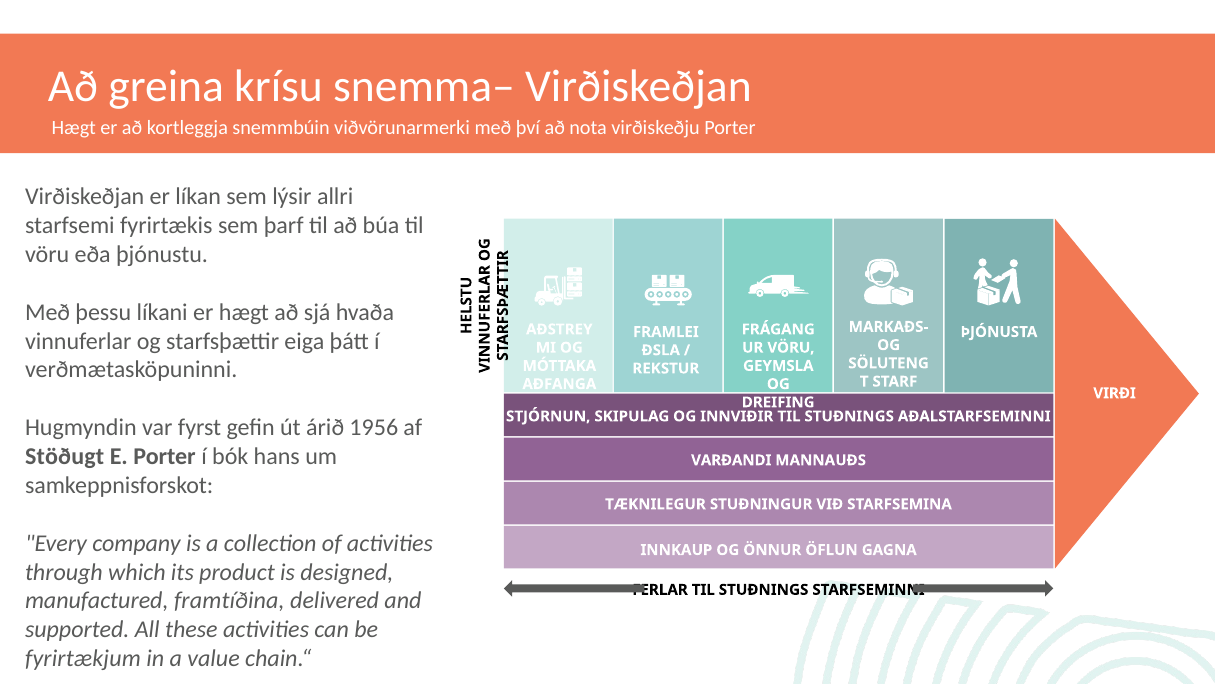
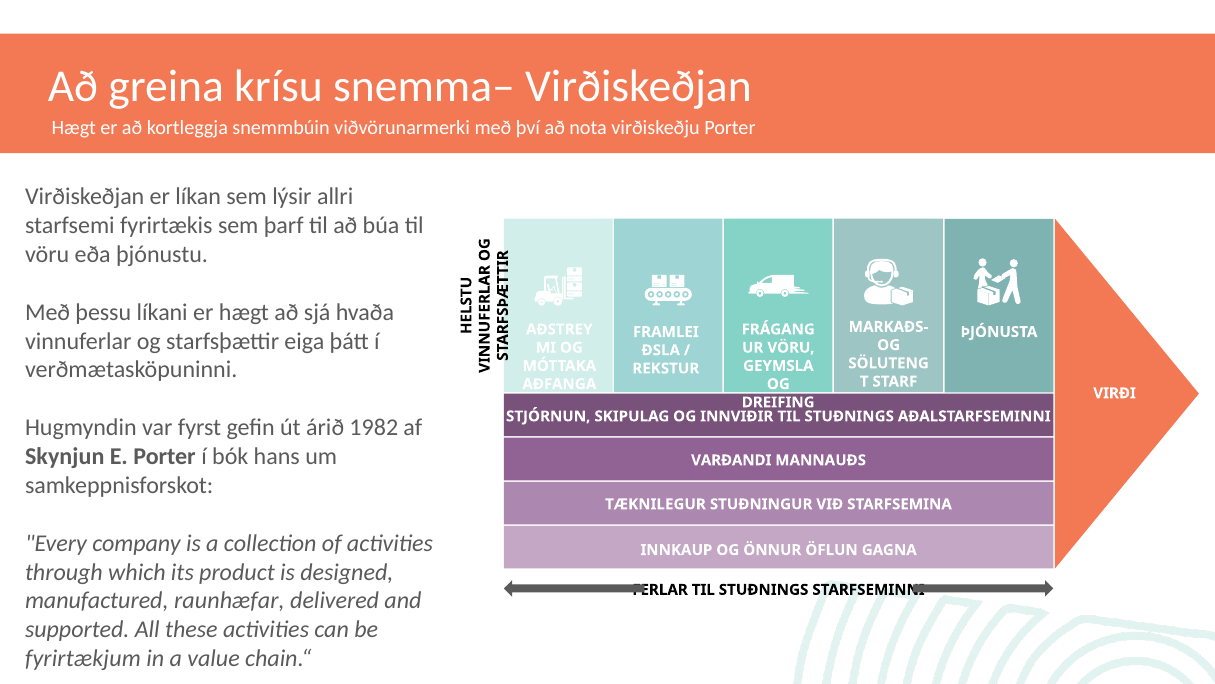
1956: 1956 -> 1982 (374, 427)
Stöðugt: Stöðugt -> Skynjun (65, 456)
framtíðina: framtíðina -> raunhæfar (229, 600)
